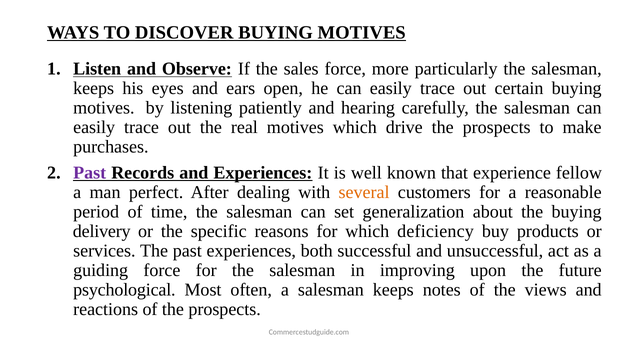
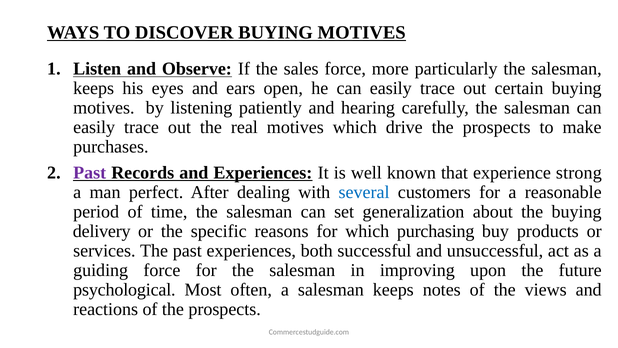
fellow: fellow -> strong (579, 173)
several colour: orange -> blue (364, 192)
deficiency: deficiency -> purchasing (436, 231)
